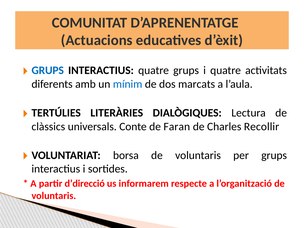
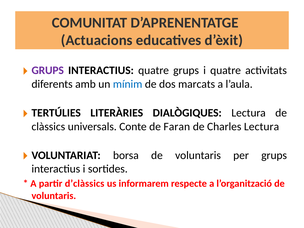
GRUPS colour: blue -> purple (48, 70)
Charles Recollir: Recollir -> Lectura (262, 127)
d’direcció: d’direcció -> d’clàssics (85, 184)
